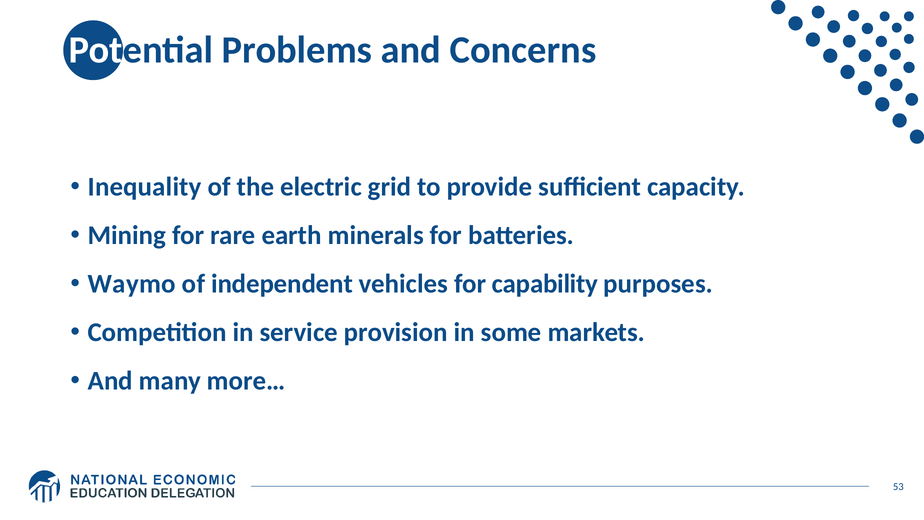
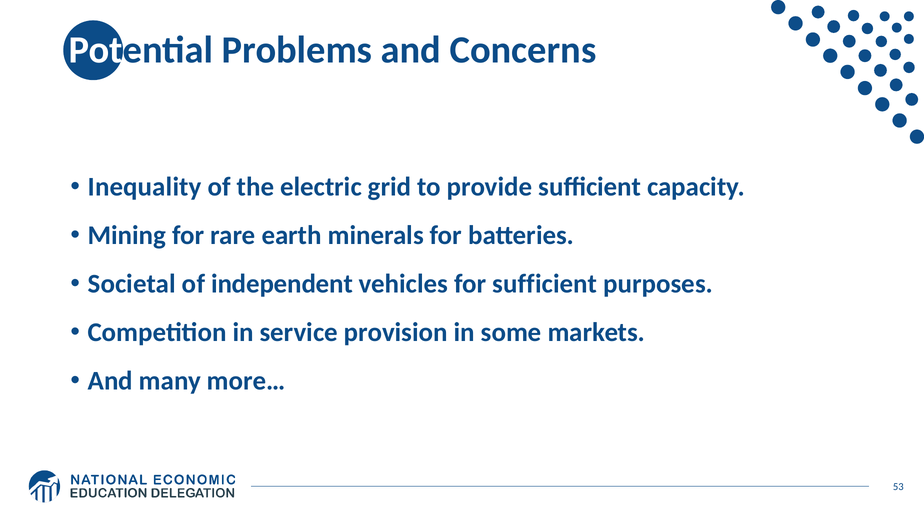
Waymo: Waymo -> Societal (132, 284)
for capability: capability -> sufficient (545, 284)
